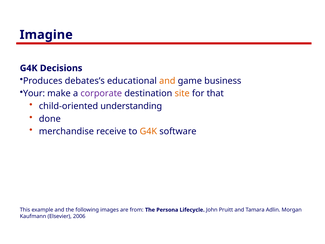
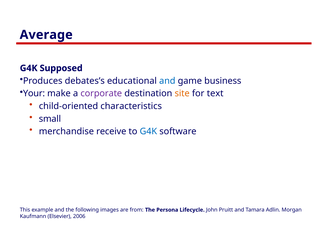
Imagine: Imagine -> Average (46, 35)
Decisions: Decisions -> Supposed (61, 68)
and colour: orange -> blue (167, 81)
that: that -> text (215, 93)
understanding: understanding -> characteristics (131, 106)
done: done -> small (50, 119)
G4K colour: orange -> blue (148, 131)
